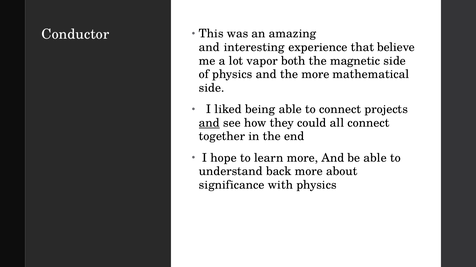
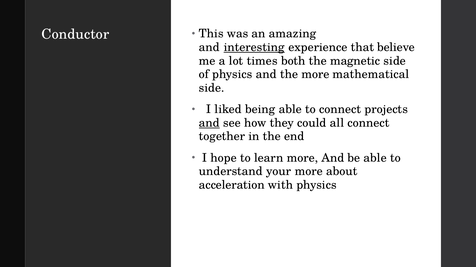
interesting underline: none -> present (254, 47)
vapor: vapor -> times (262, 61)
back: back -> your (279, 172)
significance: significance -> acceleration (232, 185)
